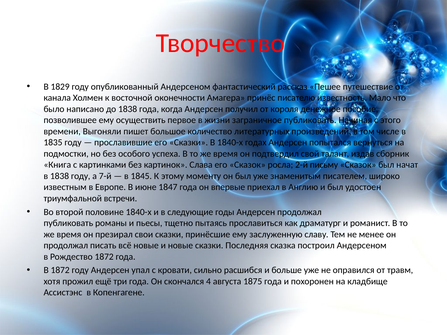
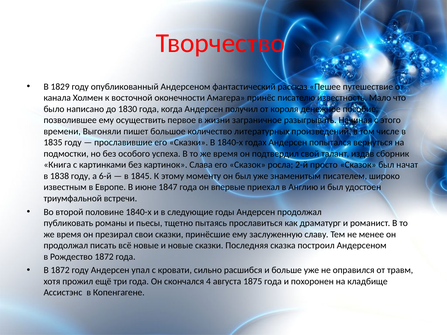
до 1838: 1838 -> 1830 (128, 109)
заграничное публиковать: публиковать -> разыгрывать (310, 120)
письму: письму -> просто (324, 165)
7-й: 7-й -> 6-й (105, 176)
